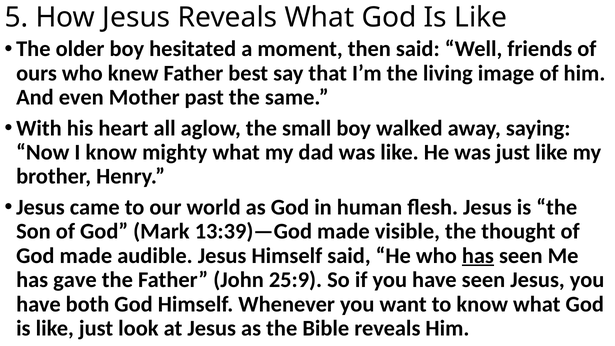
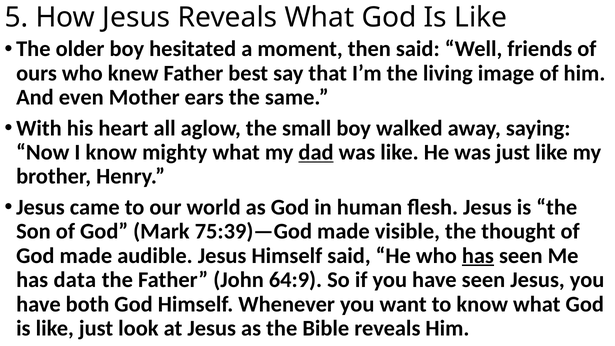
past: past -> ears (204, 97)
dad underline: none -> present (316, 152)
13:39)—God: 13:39)—God -> 75:39)—God (253, 231)
gave: gave -> data (75, 280)
25:9: 25:9 -> 64:9 (295, 280)
